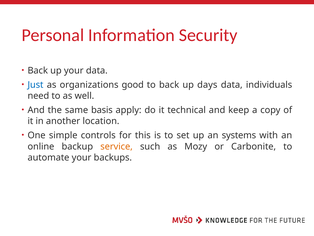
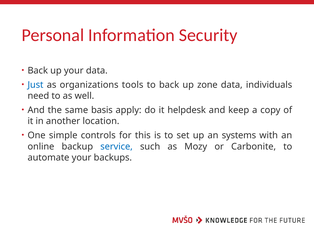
good: good -> tools (133, 85)
days: days -> zone (207, 85)
technical: technical -> helpdesk (187, 110)
service colour: orange -> blue (117, 146)
